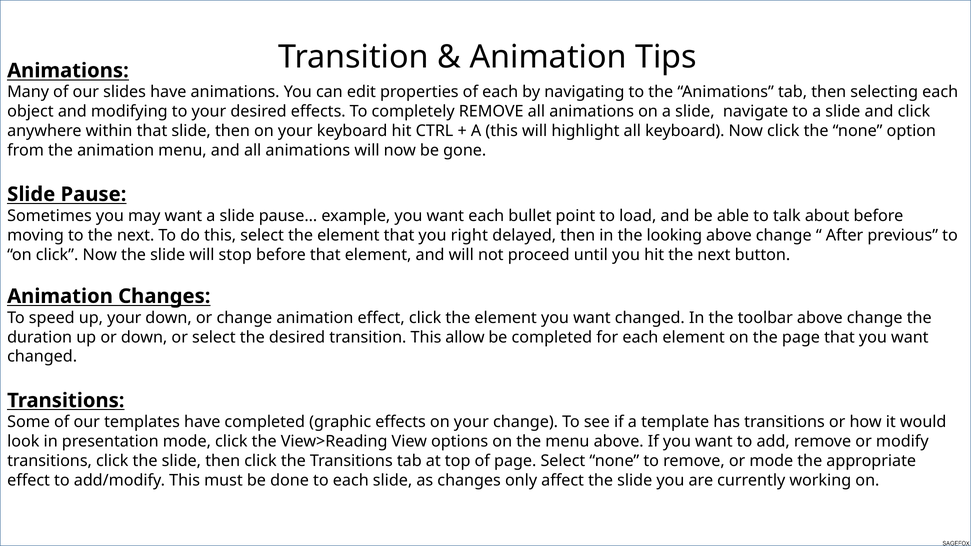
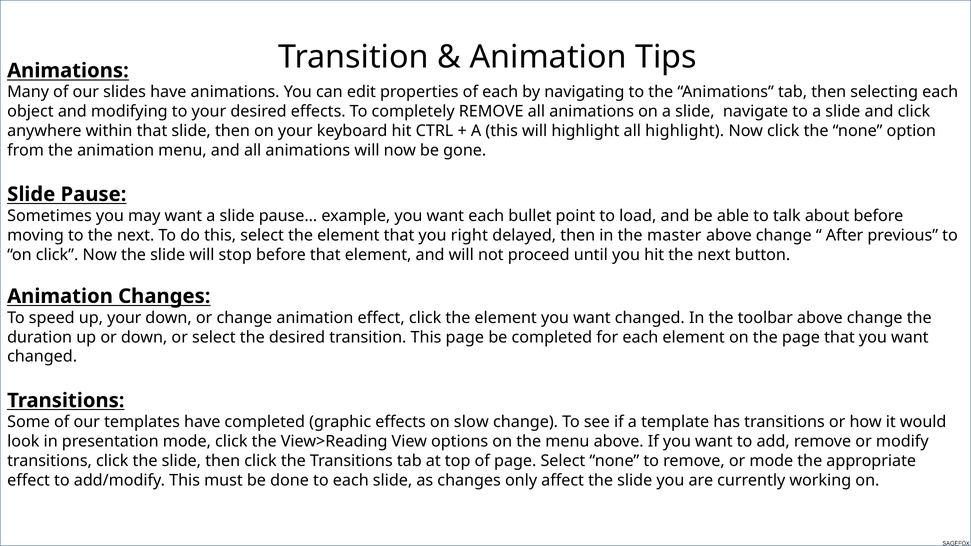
all keyboard: keyboard -> highlight (685, 131)
looking: looking -> master (674, 235)
This allow: allow -> page (465, 337)
effects on your: your -> slow (471, 422)
